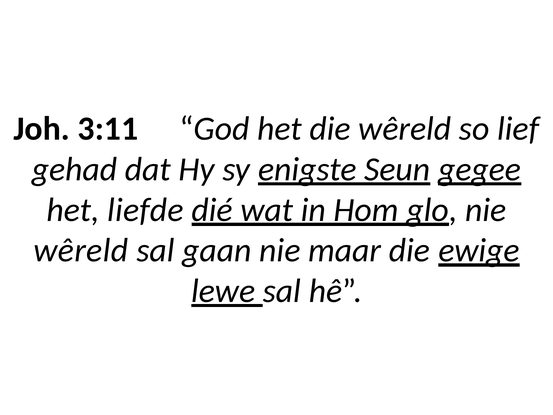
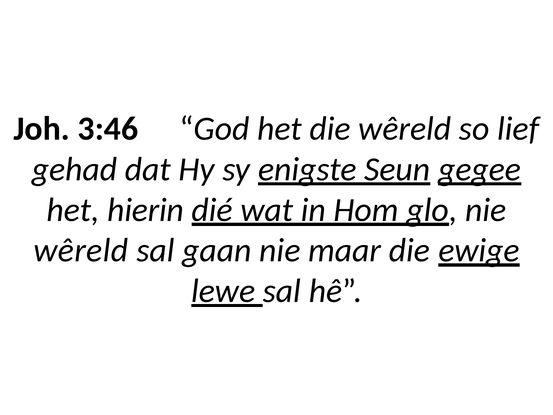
3:11: 3:11 -> 3:46 (108, 129)
liefde: liefde -> hierin (146, 210)
